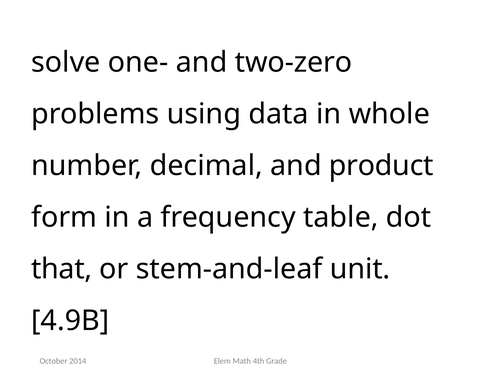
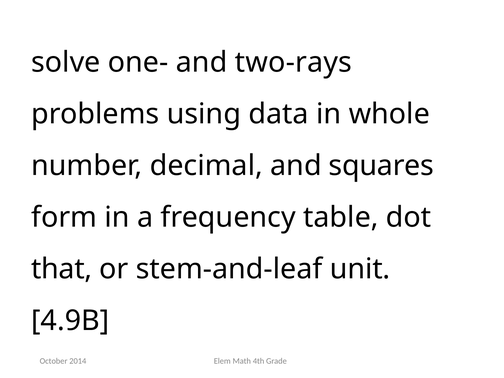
two-zero: two-zero -> two-rays (293, 63)
product: product -> squares (381, 166)
